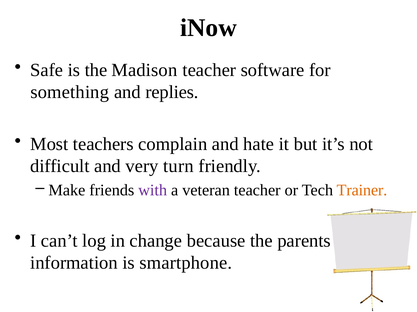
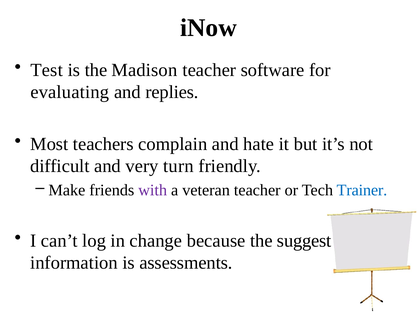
Safe: Safe -> Test (47, 70)
something: something -> evaluating (70, 92)
Trainer colour: orange -> blue (362, 190)
parents: parents -> suggest (304, 241)
smartphone: smartphone -> assessments (186, 263)
